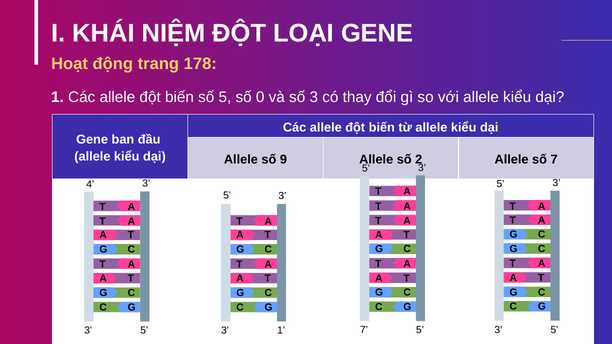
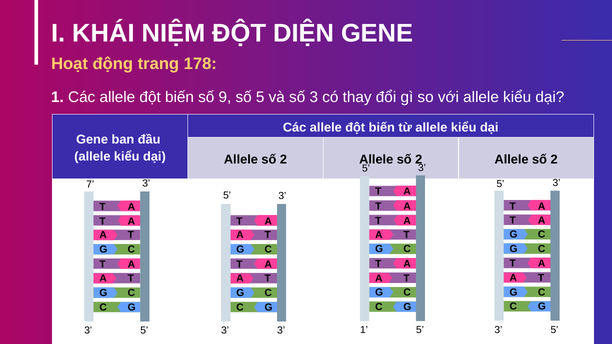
LOẠI: LOẠI -> DIỆN (304, 33)
số 5: 5 -> 9 (225, 97)
số 0: 0 -> 5 (260, 97)
9: 9 -> 2 (283, 160)
7: 7 -> 2 (554, 160)
4: 4 -> 7 (90, 185)
7: 7 -> 1 (364, 330)
1: 1 -> 3 (281, 331)
